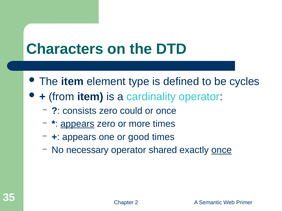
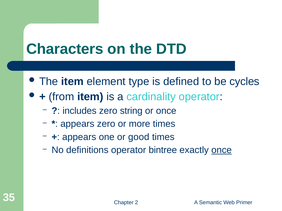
consists: consists -> includes (80, 111)
could: could -> string (131, 111)
appears underline: present -> none (77, 124)
necessary: necessary -> definitions (87, 150)
shared: shared -> bintree (163, 150)
